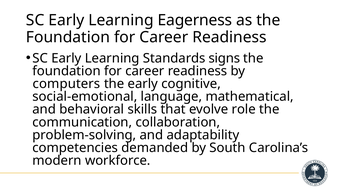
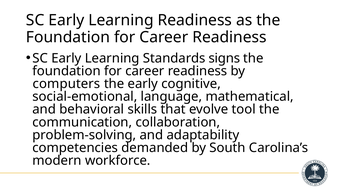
Learning Eagerness: Eagerness -> Readiness (195, 20)
role: role -> tool (244, 109)
